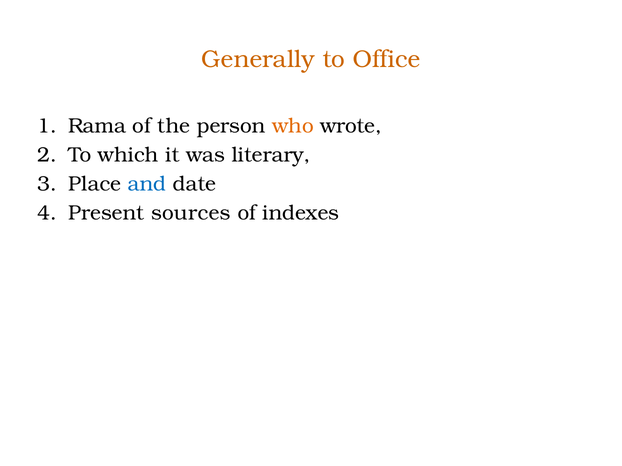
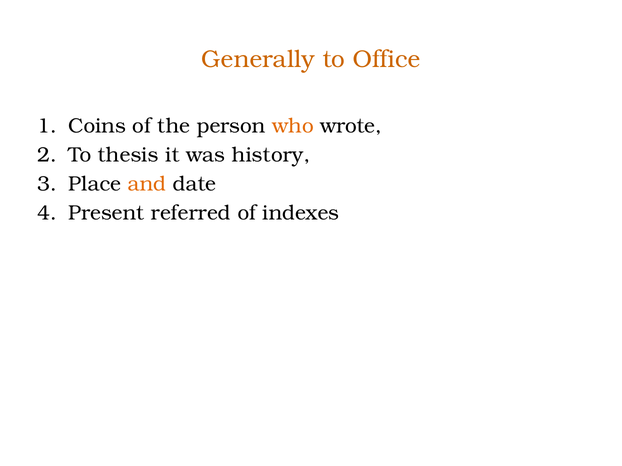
Rama: Rama -> Coins (97, 126)
which: which -> thesis (128, 155)
literary: literary -> history (271, 155)
and colour: blue -> orange (147, 184)
sources: sources -> referred (191, 213)
